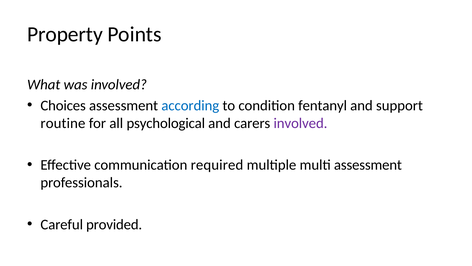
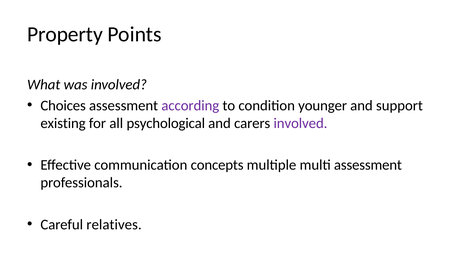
according colour: blue -> purple (190, 105)
fentanyl: fentanyl -> younger (323, 105)
routine: routine -> existing (63, 123)
required: required -> concepts (217, 165)
provided: provided -> relatives (114, 224)
